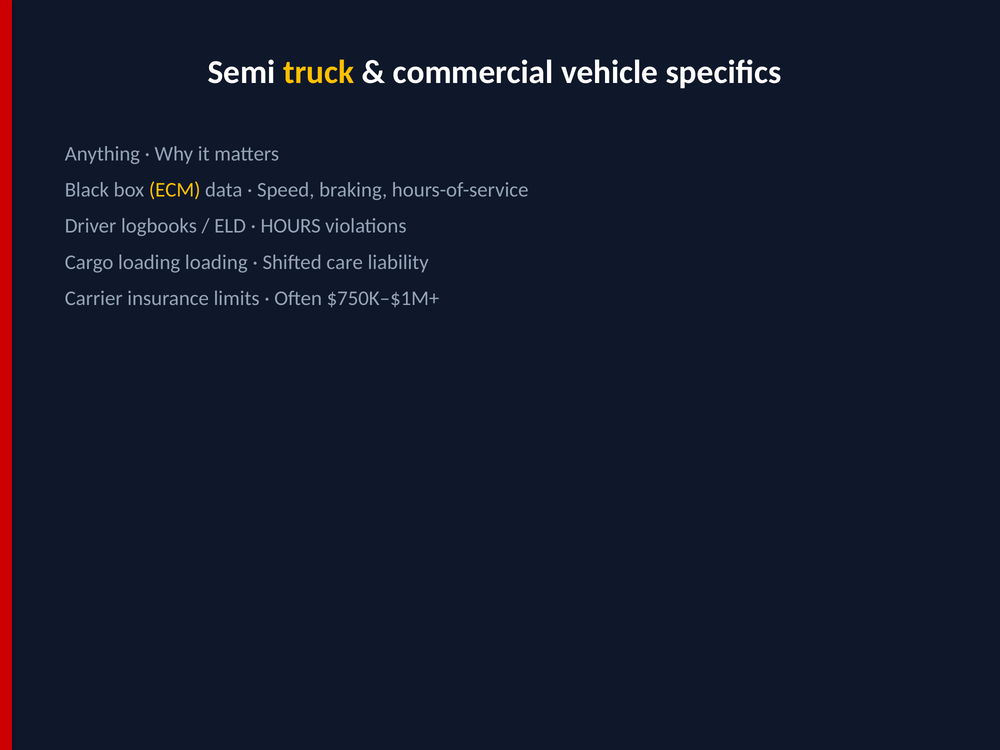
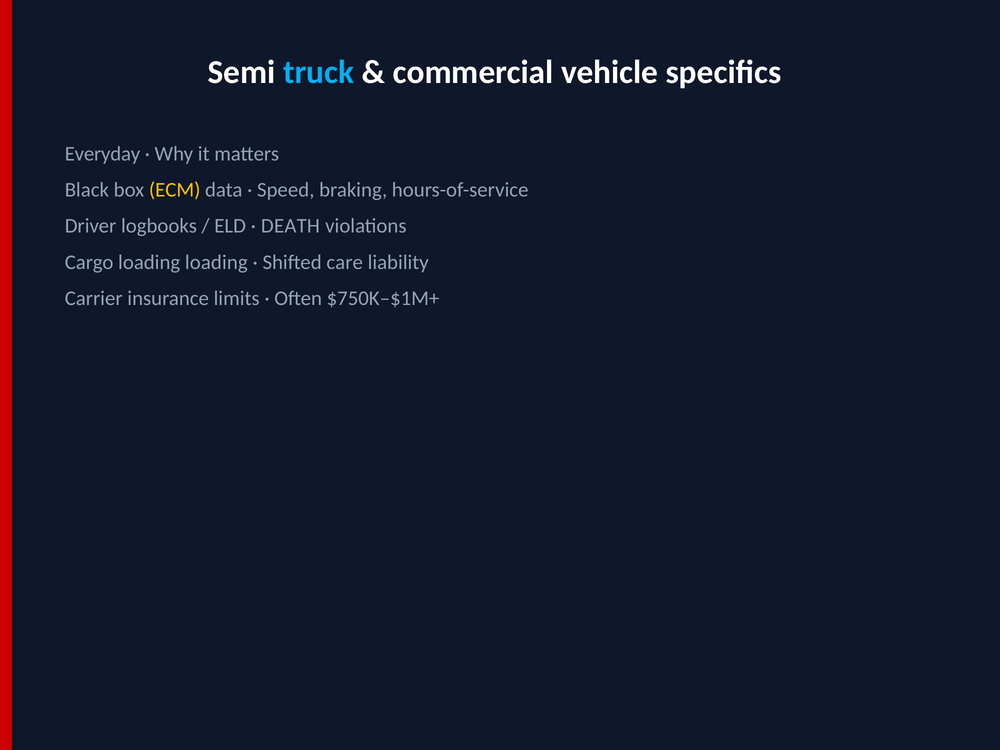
truck colour: yellow -> light blue (319, 72)
Anything: Anything -> Everyday (102, 154)
HOURS: HOURS -> DEATH (290, 226)
